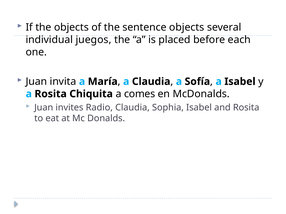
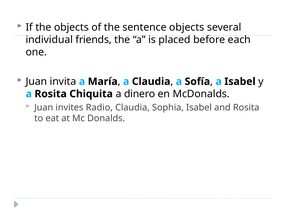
juegos: juegos -> friends (94, 40)
comes: comes -> dinero (140, 94)
